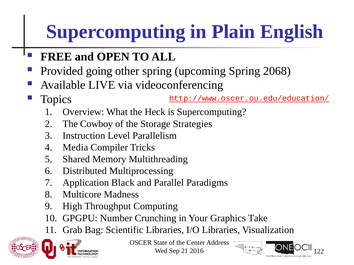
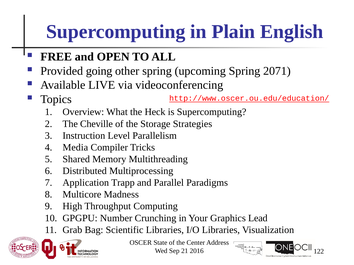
2068: 2068 -> 2071 (277, 71)
Cowboy: Cowboy -> Cheville (96, 124)
Black: Black -> Trapp (123, 183)
Take: Take -> Lead (258, 218)
